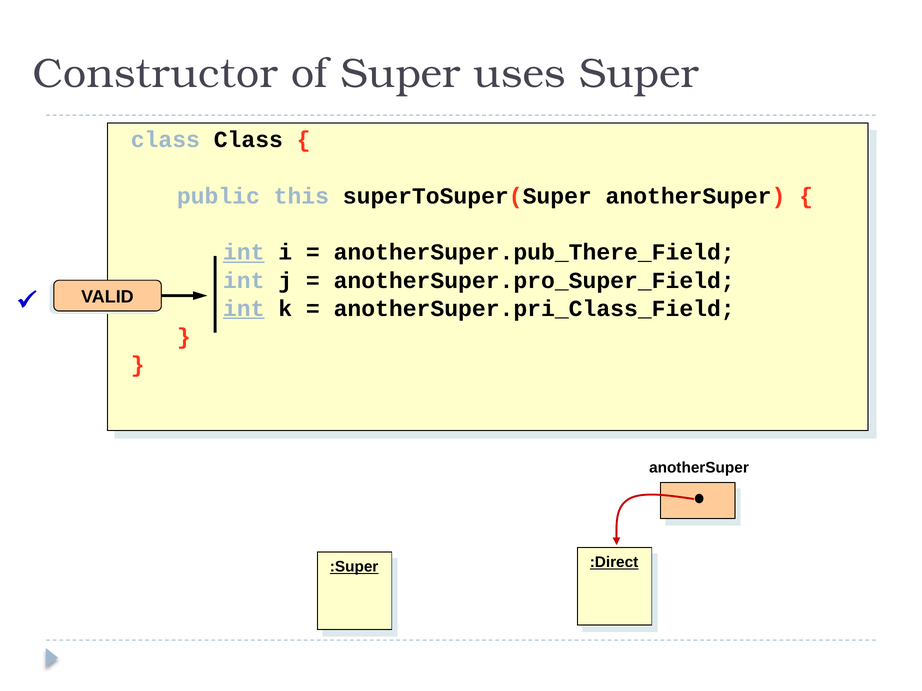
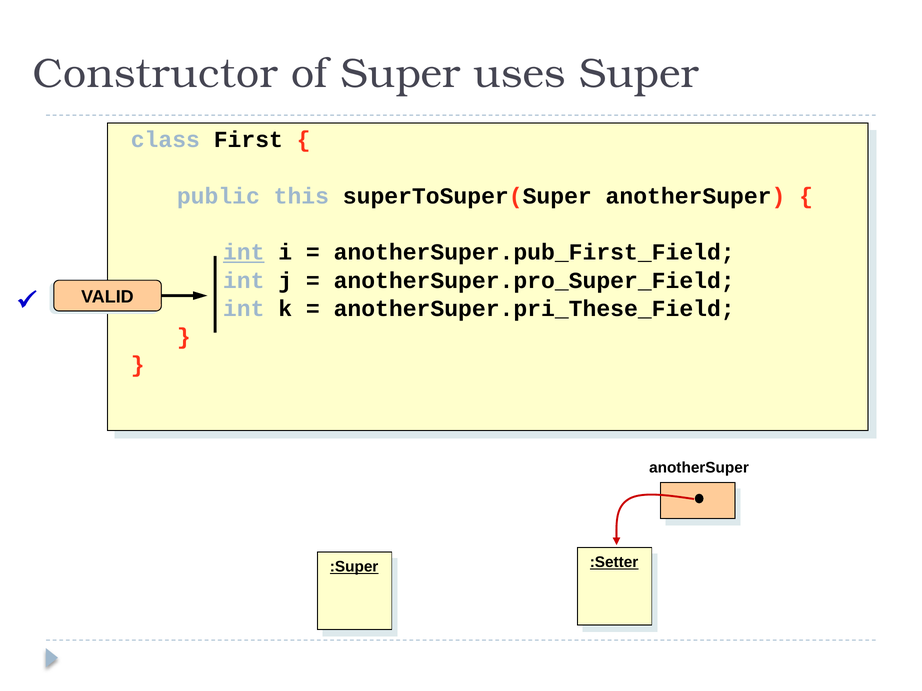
class Class: Class -> First (248, 140)
anotherSuper.pub_There_Field: anotherSuper.pub_There_Field -> anotherSuper.pub_First_Field (534, 252)
int underline: present -> none (244, 309)
anotherSuper.pri_Class_Field: anotherSuper.pri_Class_Field -> anotherSuper.pri_These_Field (534, 309)
:Direct: :Direct -> :Setter (614, 563)
